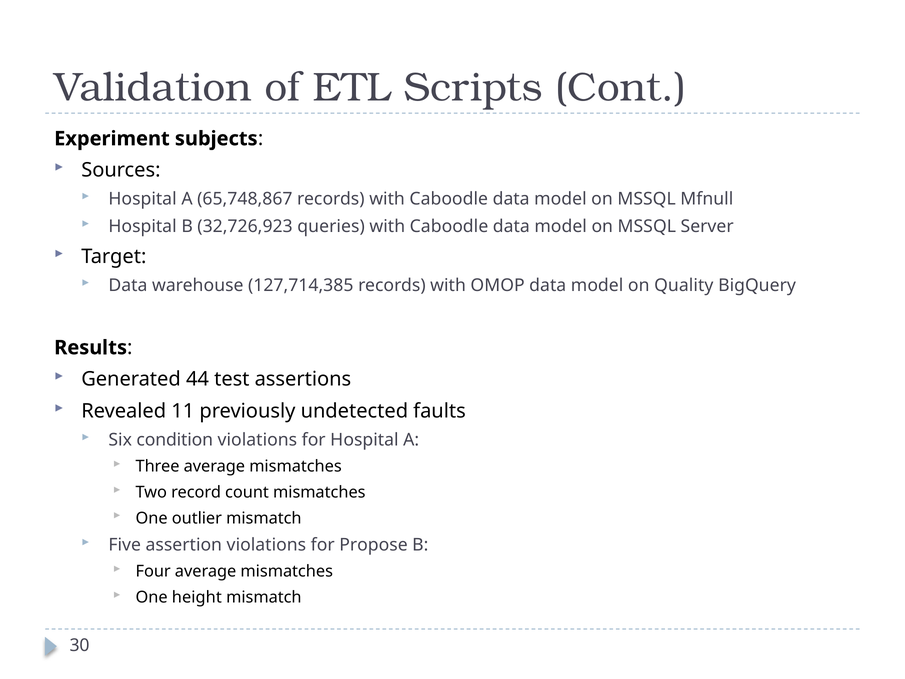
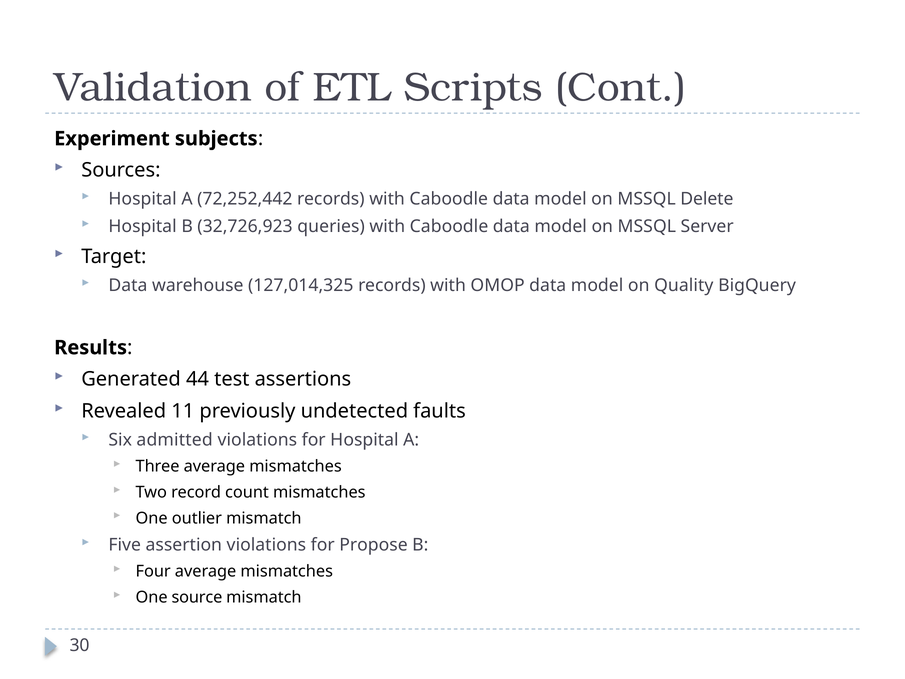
65,748,867: 65,748,867 -> 72,252,442 (245, 199)
Mfnull: Mfnull -> Delete (707, 199)
127,714,385: 127,714,385 -> 127,014,325 (301, 285)
condition: condition -> admitted (175, 440)
height: height -> source (197, 597)
